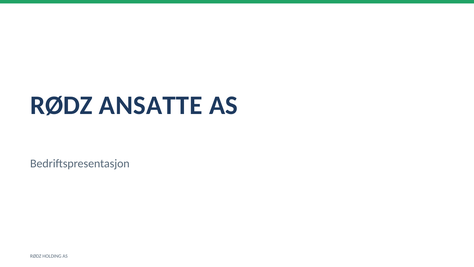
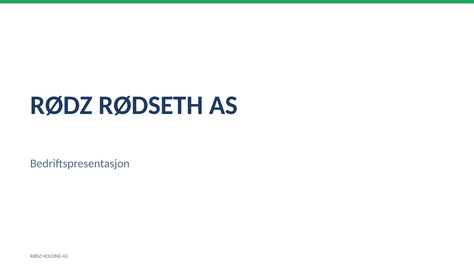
ANSATTE: ANSATTE -> RØDSETH (151, 105)
